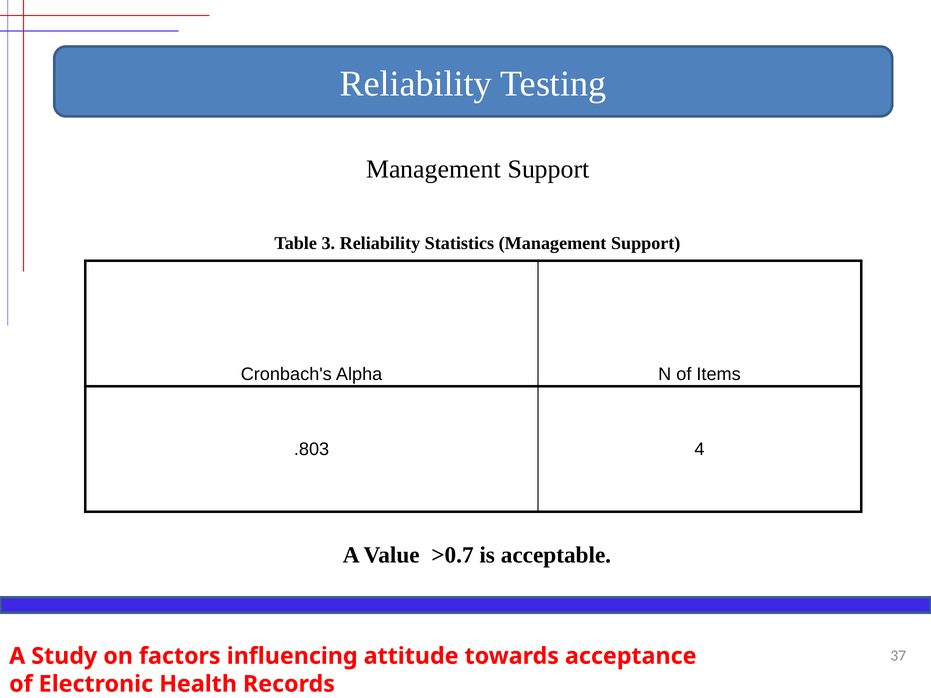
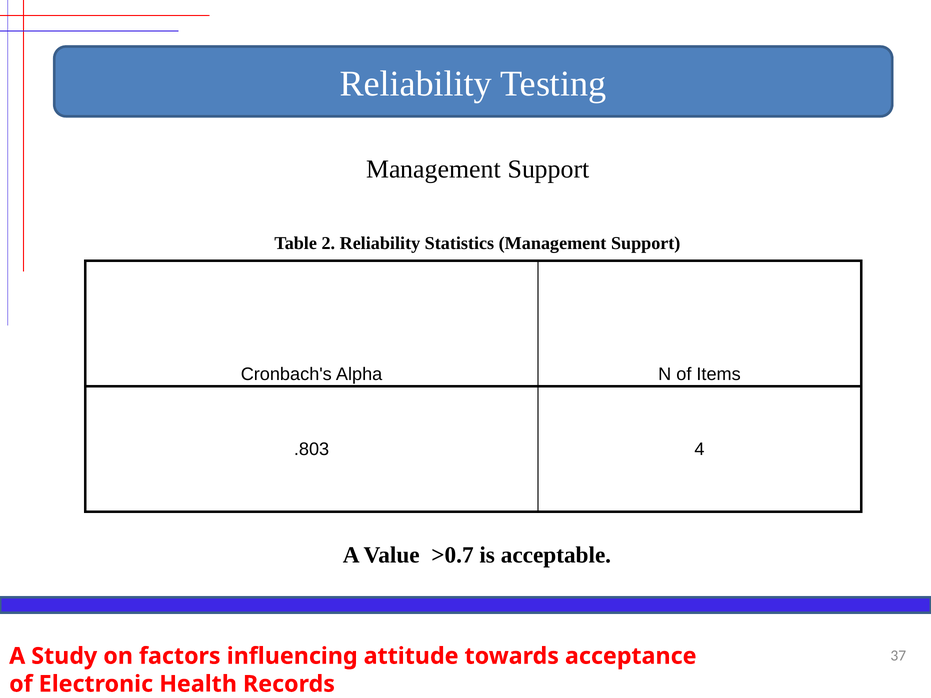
3: 3 -> 2 (328, 243)
